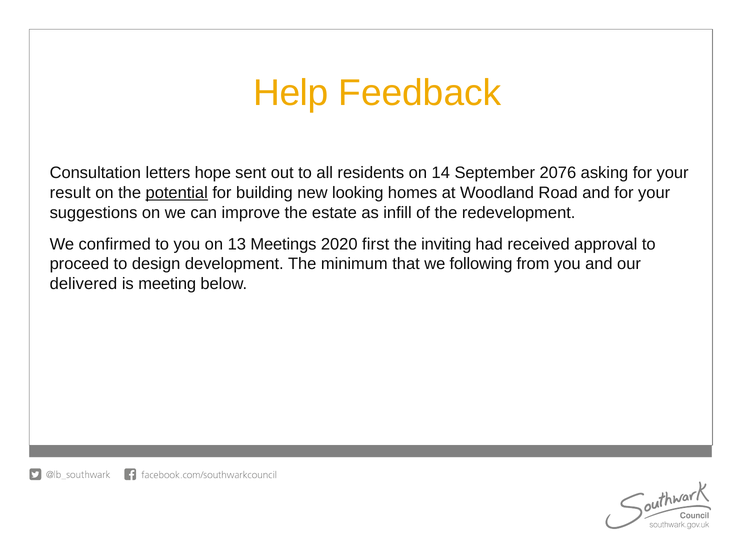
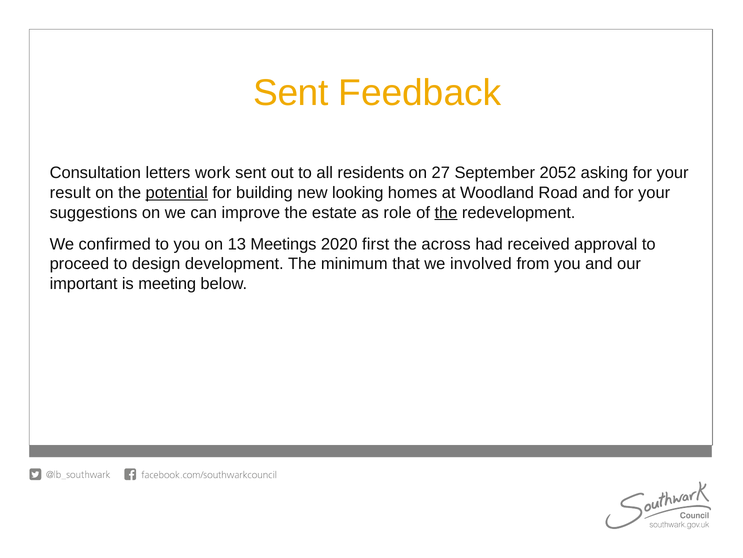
Help: Help -> Sent (291, 93)
hope: hope -> work (213, 173)
14: 14 -> 27 (441, 173)
2076: 2076 -> 2052 (558, 173)
infill: infill -> role (397, 212)
the underline: none -> present (446, 212)
inviting: inviting -> across (446, 244)
following: following -> involved (481, 264)
delivered: delivered -> important (84, 283)
